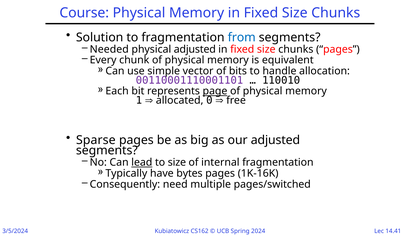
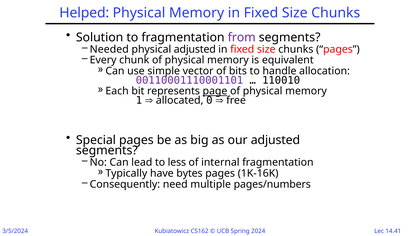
Course: Course -> Helped (84, 13)
from colour: blue -> purple (242, 37)
Sparse: Sparse -> Special (96, 140)
lead underline: present -> none (142, 163)
to size: size -> less (177, 163)
pages/switched: pages/switched -> pages/numbers (272, 185)
